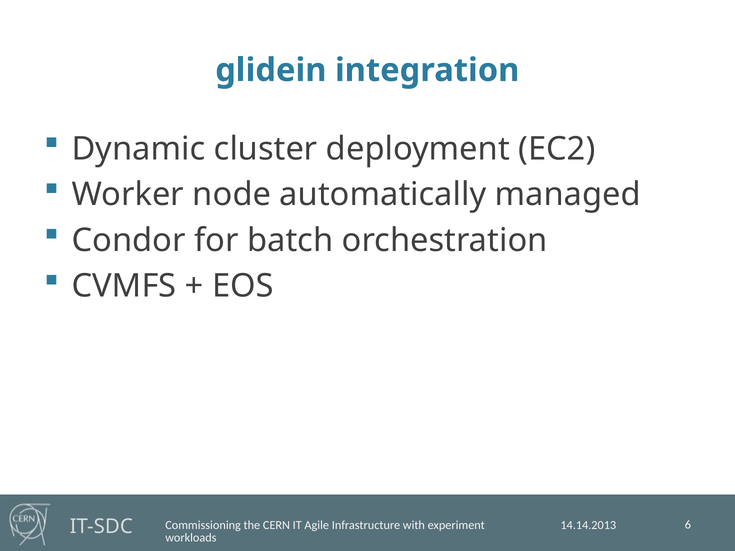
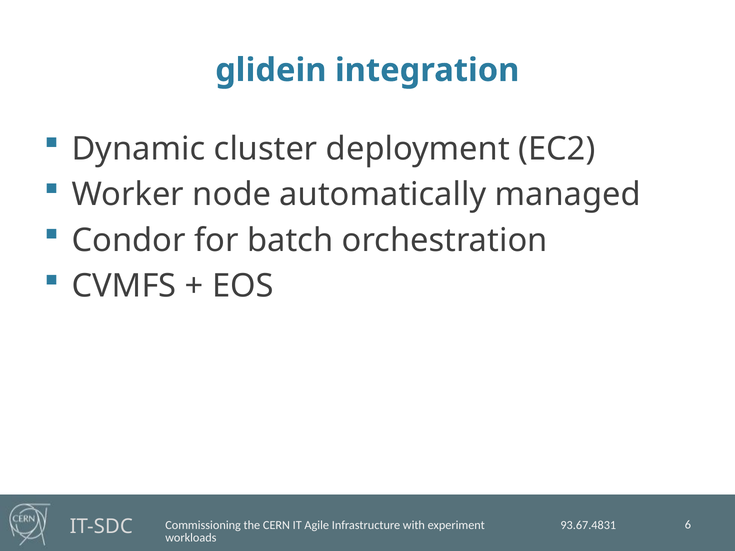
14.14.2013: 14.14.2013 -> 93.67.4831 (588, 525)
